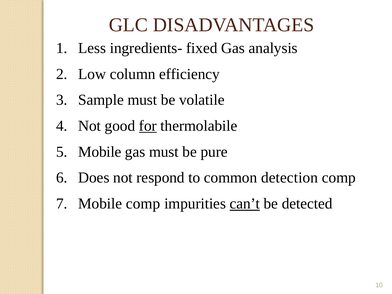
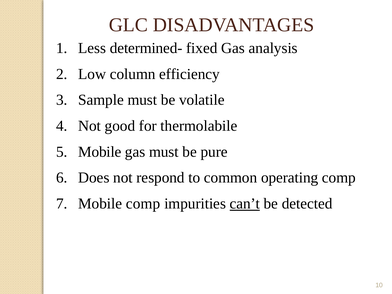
ingredients-: ingredients- -> determined- (146, 48)
for underline: present -> none (148, 126)
detection: detection -> operating (290, 178)
